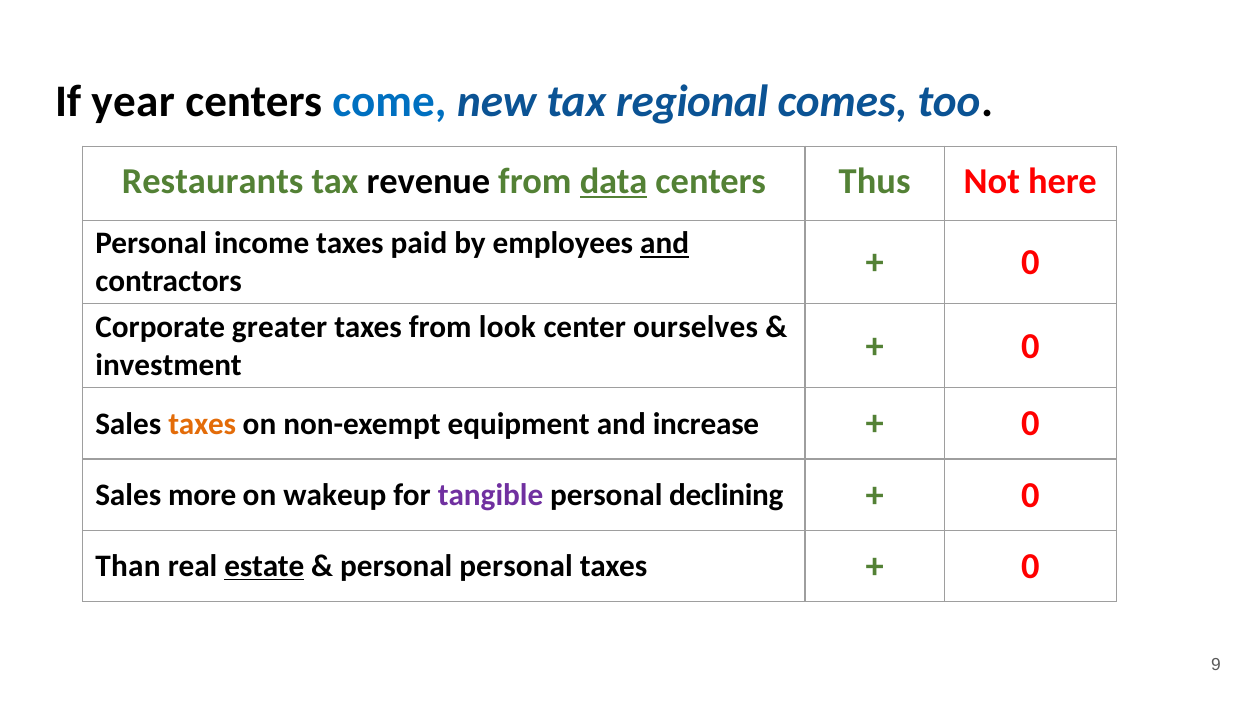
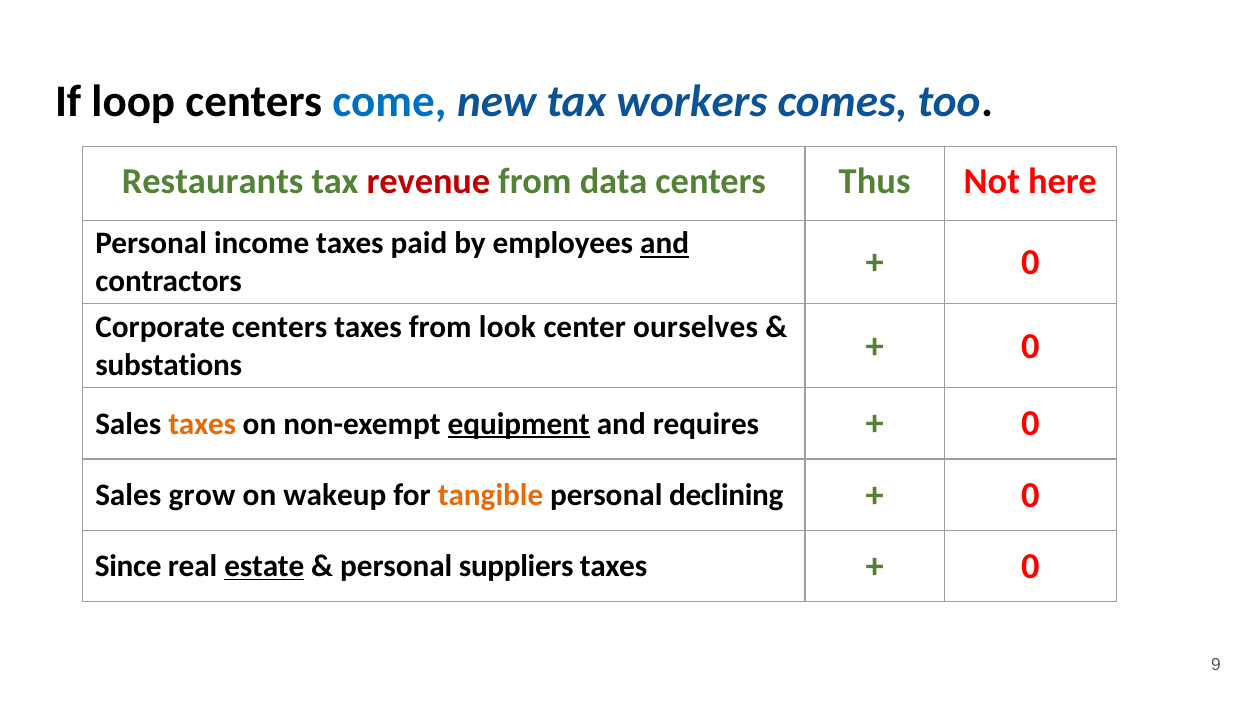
year: year -> loop (133, 102)
regional: regional -> workers (692, 102)
revenue colour: black -> red (428, 181)
data underline: present -> none (614, 181)
Corporate greater: greater -> centers (280, 327)
investment: investment -> substations (169, 365)
equipment underline: none -> present (519, 424)
increase: increase -> requires (706, 424)
more: more -> grow (202, 495)
tangible colour: purple -> orange (491, 495)
Than: Than -> Since (128, 566)
personal personal: personal -> suppliers (516, 566)
